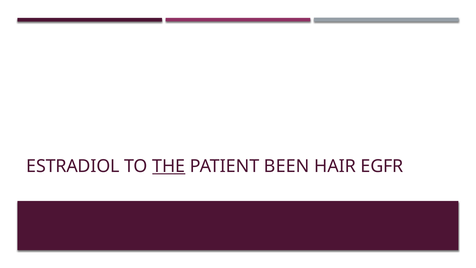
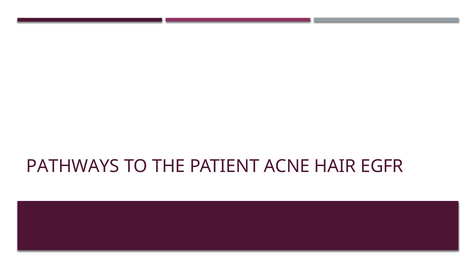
ESTRADIOL: ESTRADIOL -> PATHWAYS (73, 166)
THE underline: present -> none (169, 166)
BEEN: BEEN -> ACNE (287, 166)
